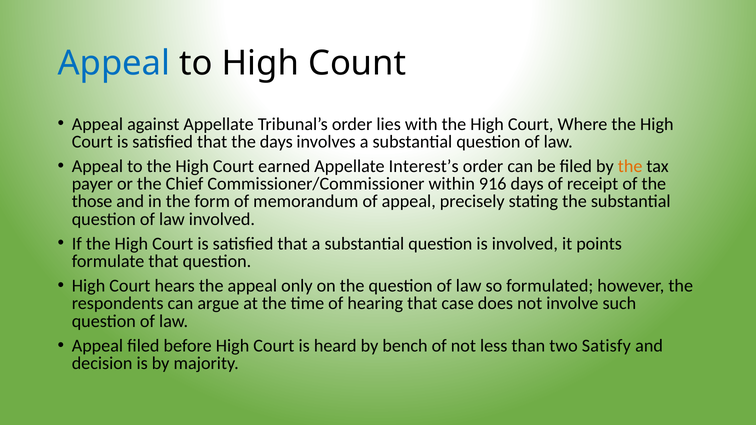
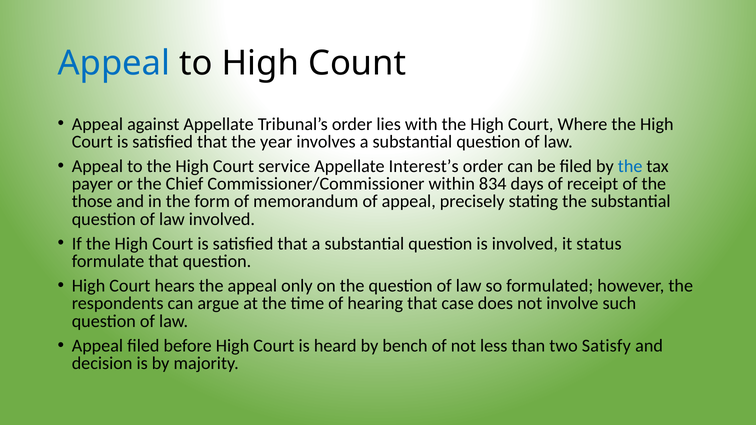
the days: days -> year (276, 142)
earned: earned -> service (284, 166)
the colour: orange -> blue (630, 166)
916: 916 -> 834 (493, 184)
points: points -> status (599, 244)
